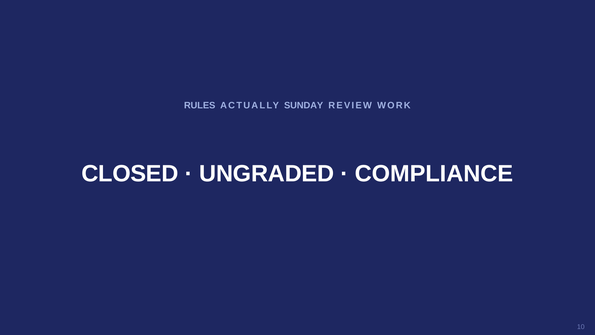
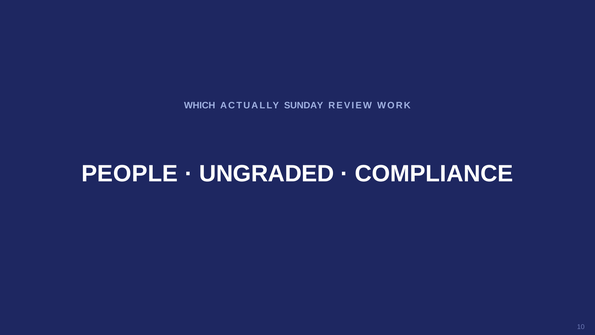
RULES: RULES -> WHICH (200, 105)
CLOSED: CLOSED -> PEOPLE (130, 173)
